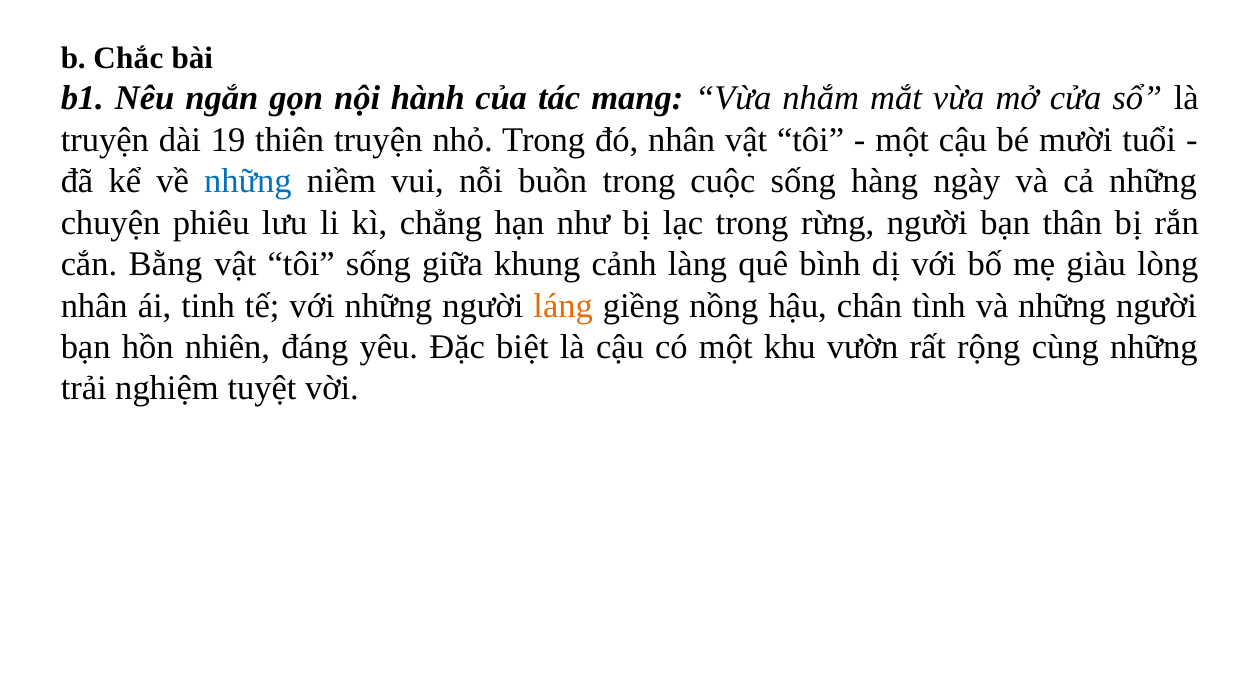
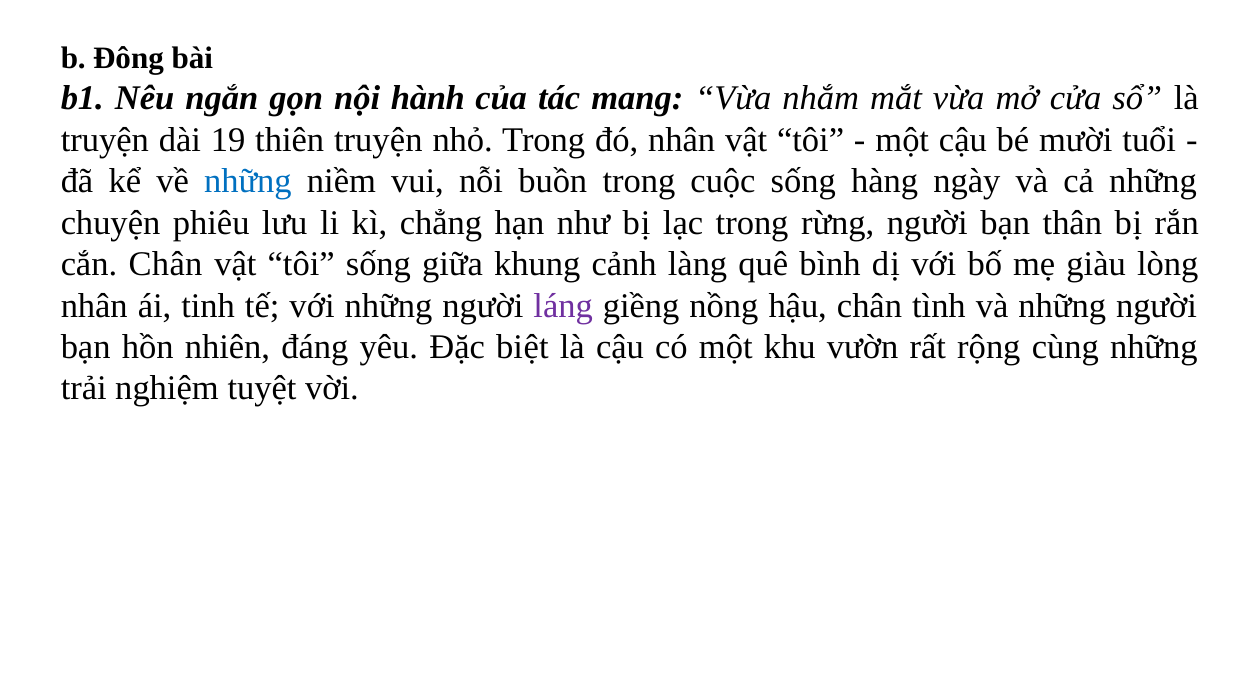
Chắc: Chắc -> Đông (128, 59)
cắn Bằng: Bằng -> Chân (166, 264)
láng colour: orange -> purple (563, 306)
